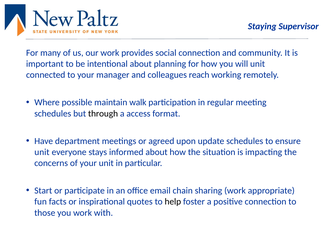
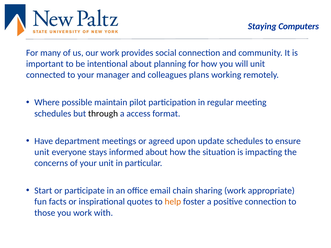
Supervisor: Supervisor -> Computers (299, 26)
reach: reach -> plans (199, 75)
walk: walk -> pilot (138, 103)
help colour: black -> orange (173, 202)
